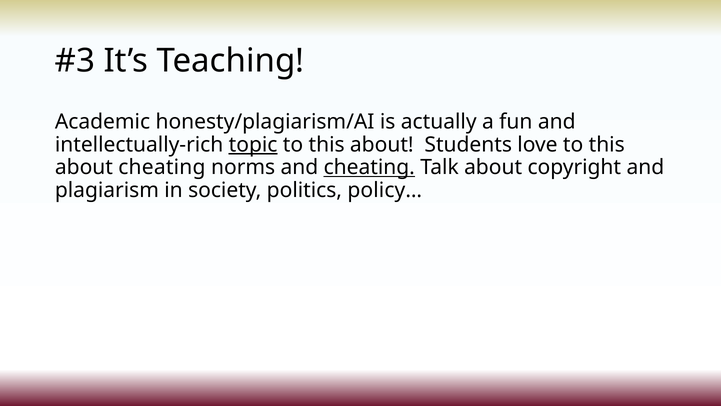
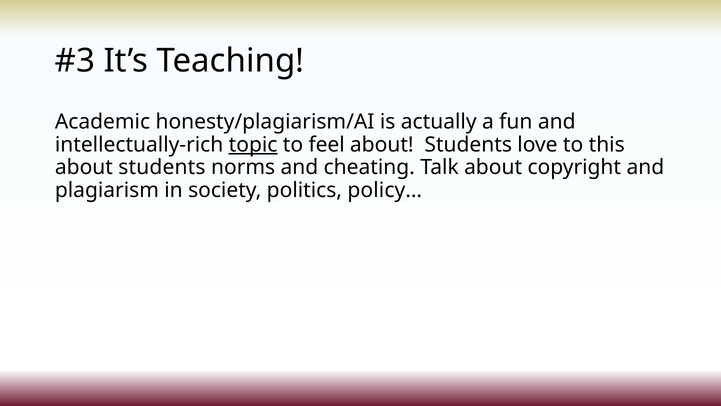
this: this -> feel (327, 145)
cheating: cheating -> students (162, 167)
cheating underline: present -> none (369, 167)
